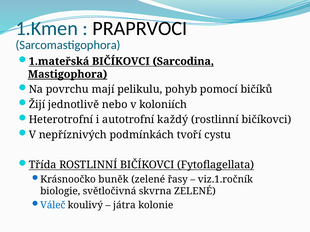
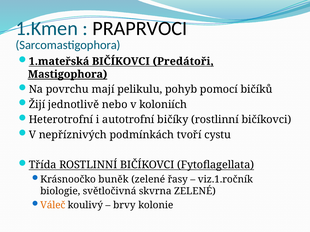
Sarcodina: Sarcodina -> Predátoři (183, 62)
každý: každý -> bičíky (173, 120)
Váleč colour: blue -> orange (53, 206)
játra: játra -> brvy (124, 206)
